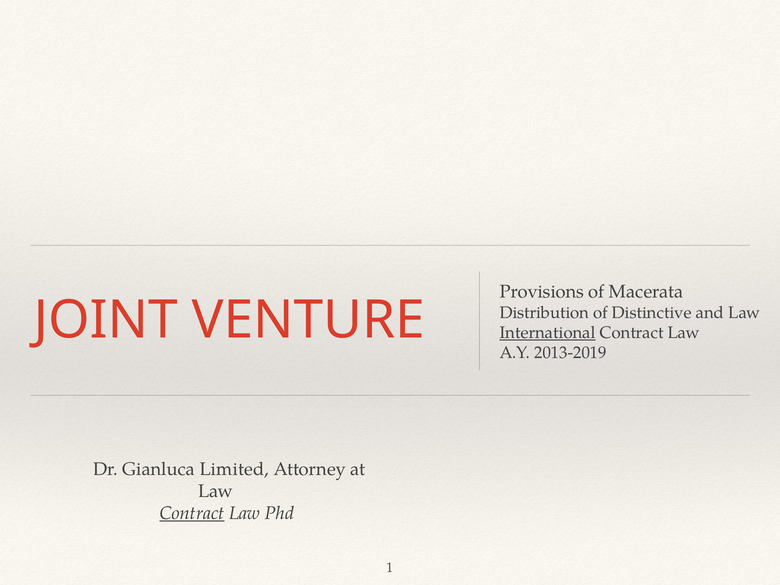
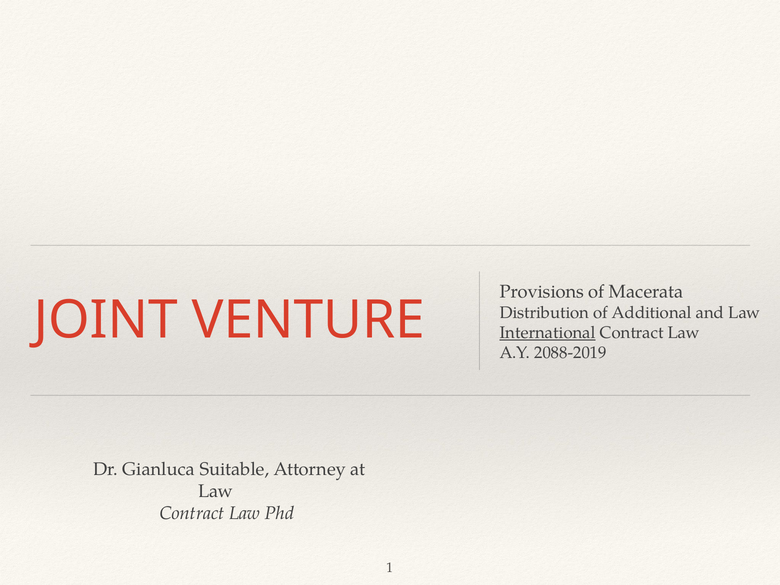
Distinctive: Distinctive -> Additional (652, 313)
2013-2019: 2013-2019 -> 2088-2019 (570, 353)
Limited: Limited -> Suitable (234, 469)
Contract underline: present -> none (192, 513)
